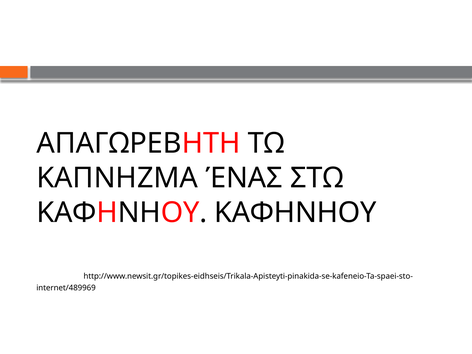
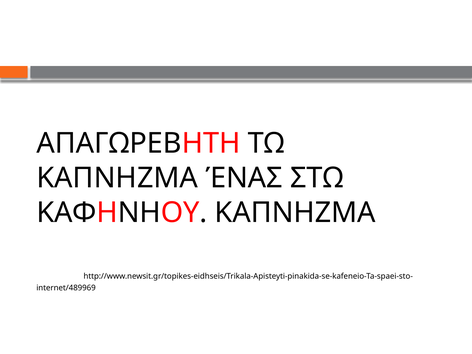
ΚΑΦHΝΗΟΥ ΚΑΦHΝΗΟΥ: ΚΑΦHΝΗΟΥ -> ΚΑΠΝΗZΜΑ (295, 213)
